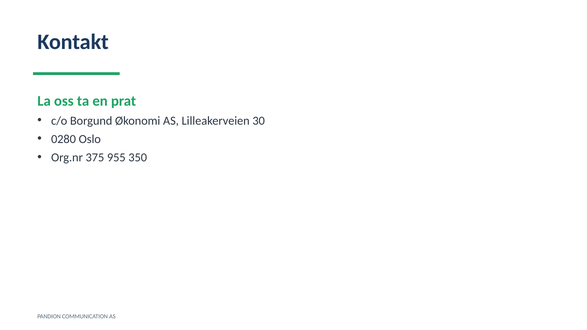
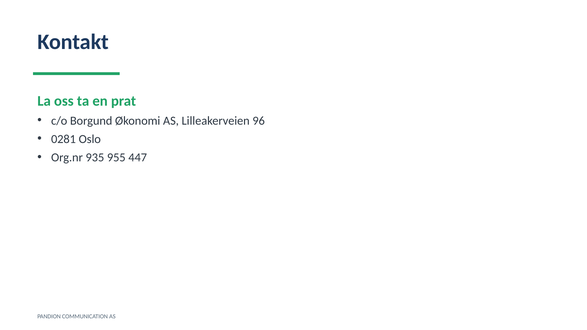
30: 30 -> 96 (259, 121)
0280: 0280 -> 0281 (63, 139)
375: 375 -> 935 (95, 157)
350: 350 -> 447 (138, 157)
